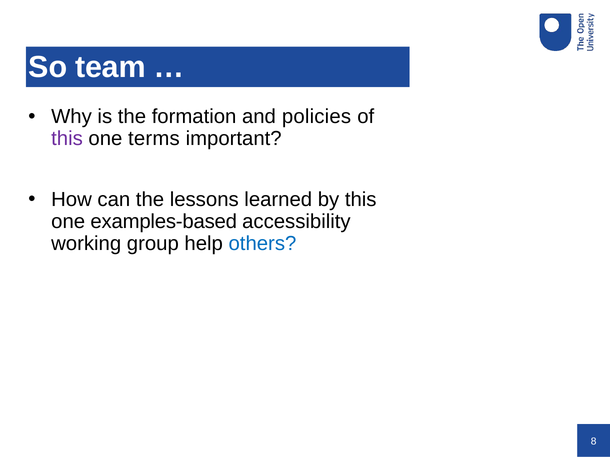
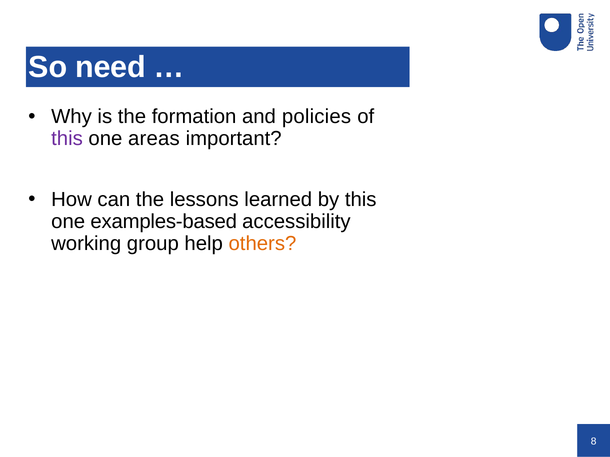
team: team -> need (111, 67)
terms: terms -> areas (154, 139)
others colour: blue -> orange (262, 244)
